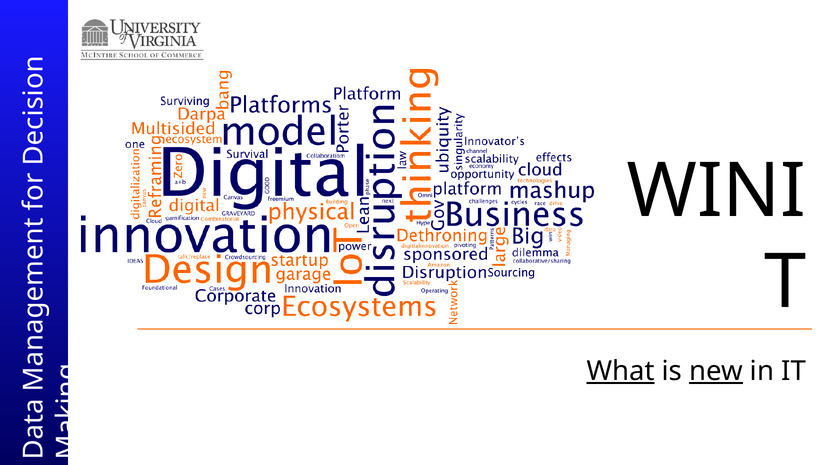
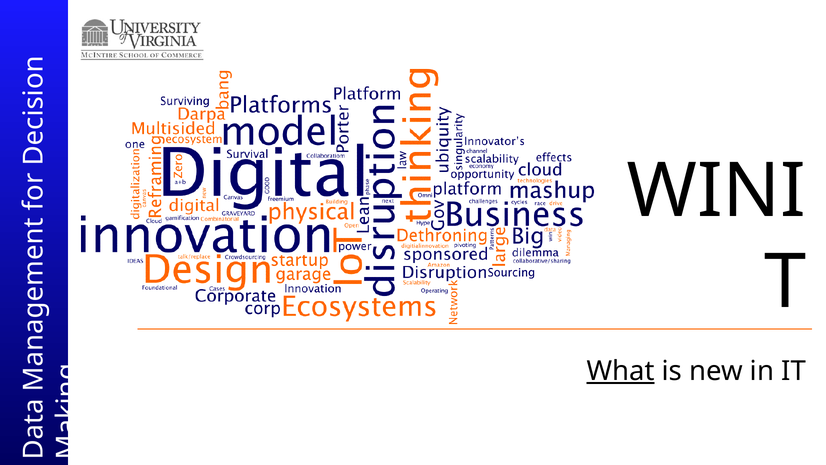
new underline: present -> none (716, 371)
